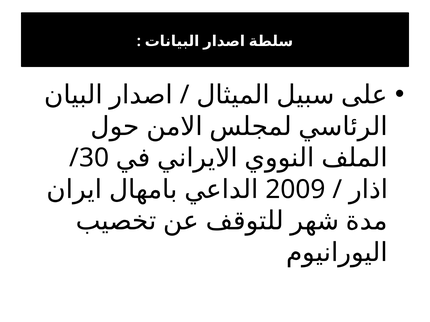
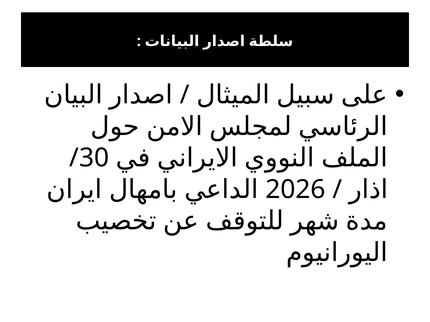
2009: 2009 -> 2026 (296, 190)
